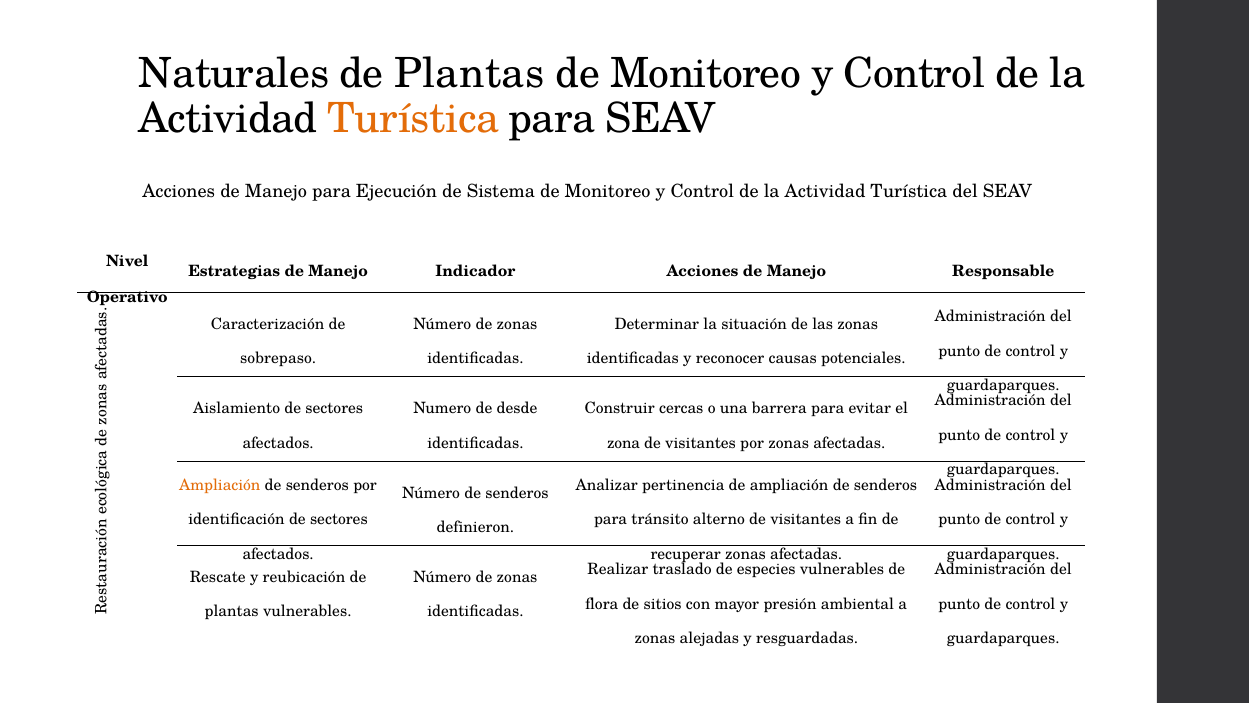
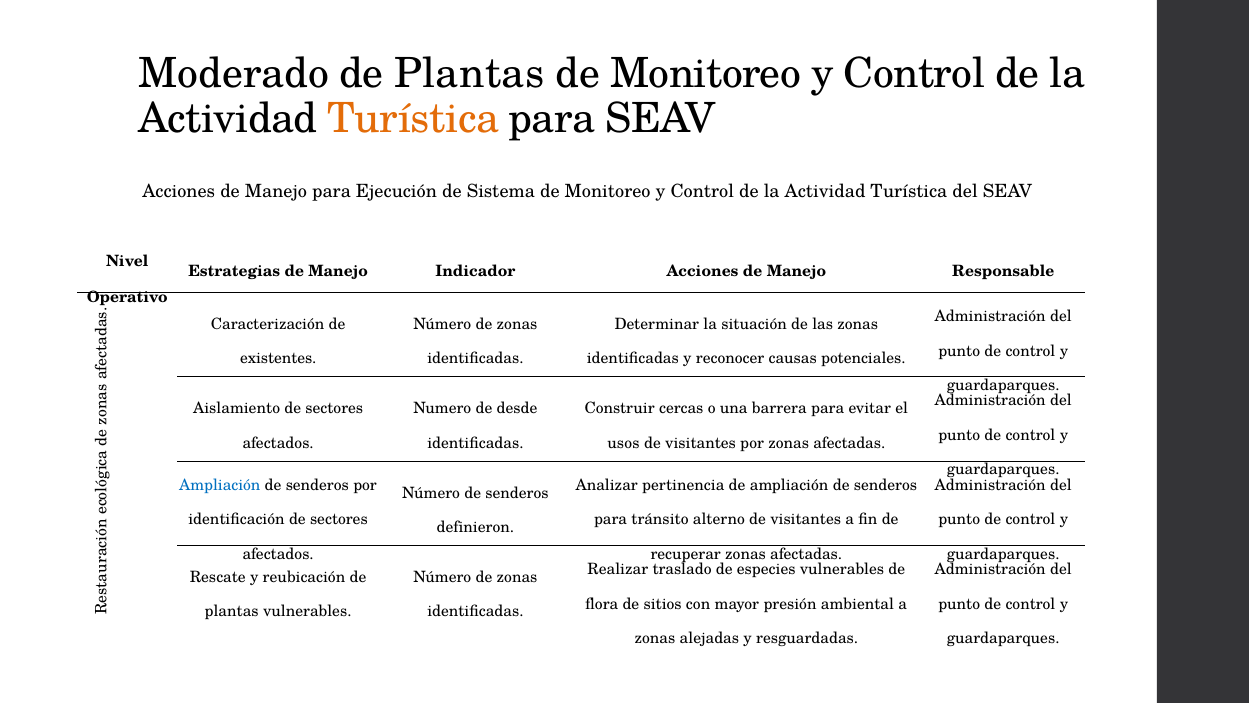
Naturales: Naturales -> Moderado (234, 73)
sobrepaso: sobrepaso -> existentes (278, 358)
zona: zona -> usos (623, 443)
Ampliación colour: orange -> blue (220, 485)
